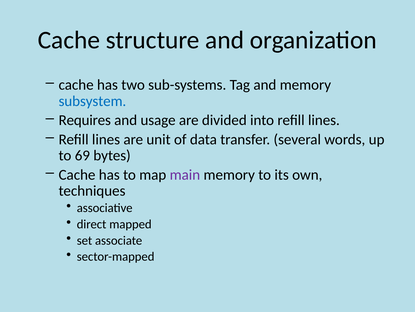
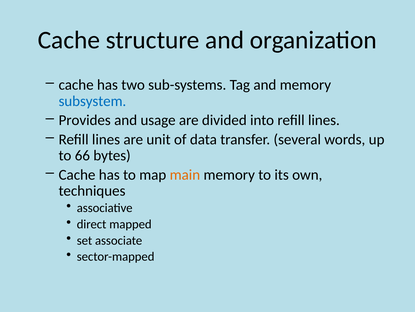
Requires: Requires -> Provides (85, 120)
69: 69 -> 66 (82, 155)
main colour: purple -> orange (185, 174)
